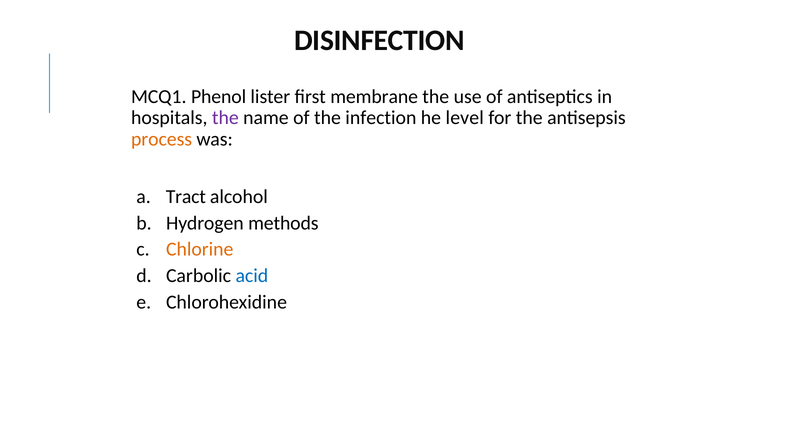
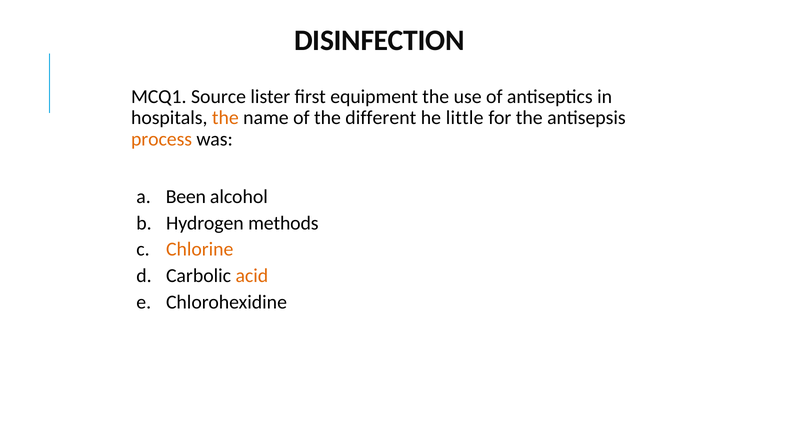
Phenol: Phenol -> Source (219, 97)
membrane: membrane -> equipment (374, 97)
the colour: purple -> orange (225, 118)
infection: infection -> different (381, 118)
level: level -> little (465, 118)
Tract: Tract -> Been (186, 197)
acid colour: blue -> orange (252, 276)
